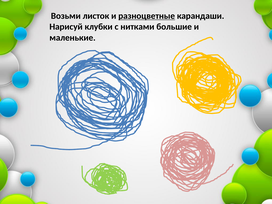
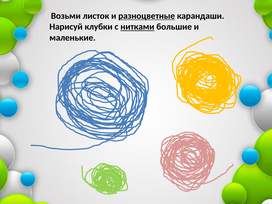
нитками underline: none -> present (137, 27)
